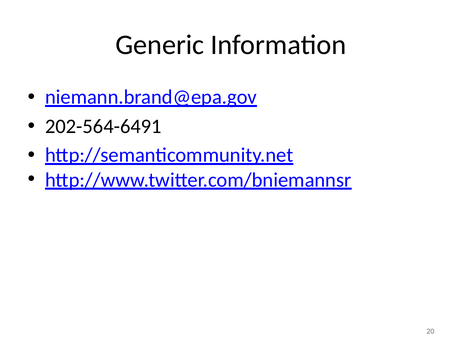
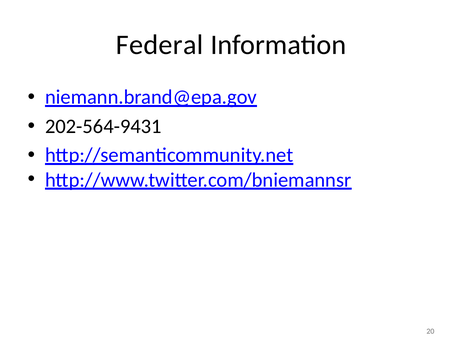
Generic: Generic -> Federal (160, 45)
202-564-6491: 202-564-6491 -> 202-564-9431 (103, 126)
